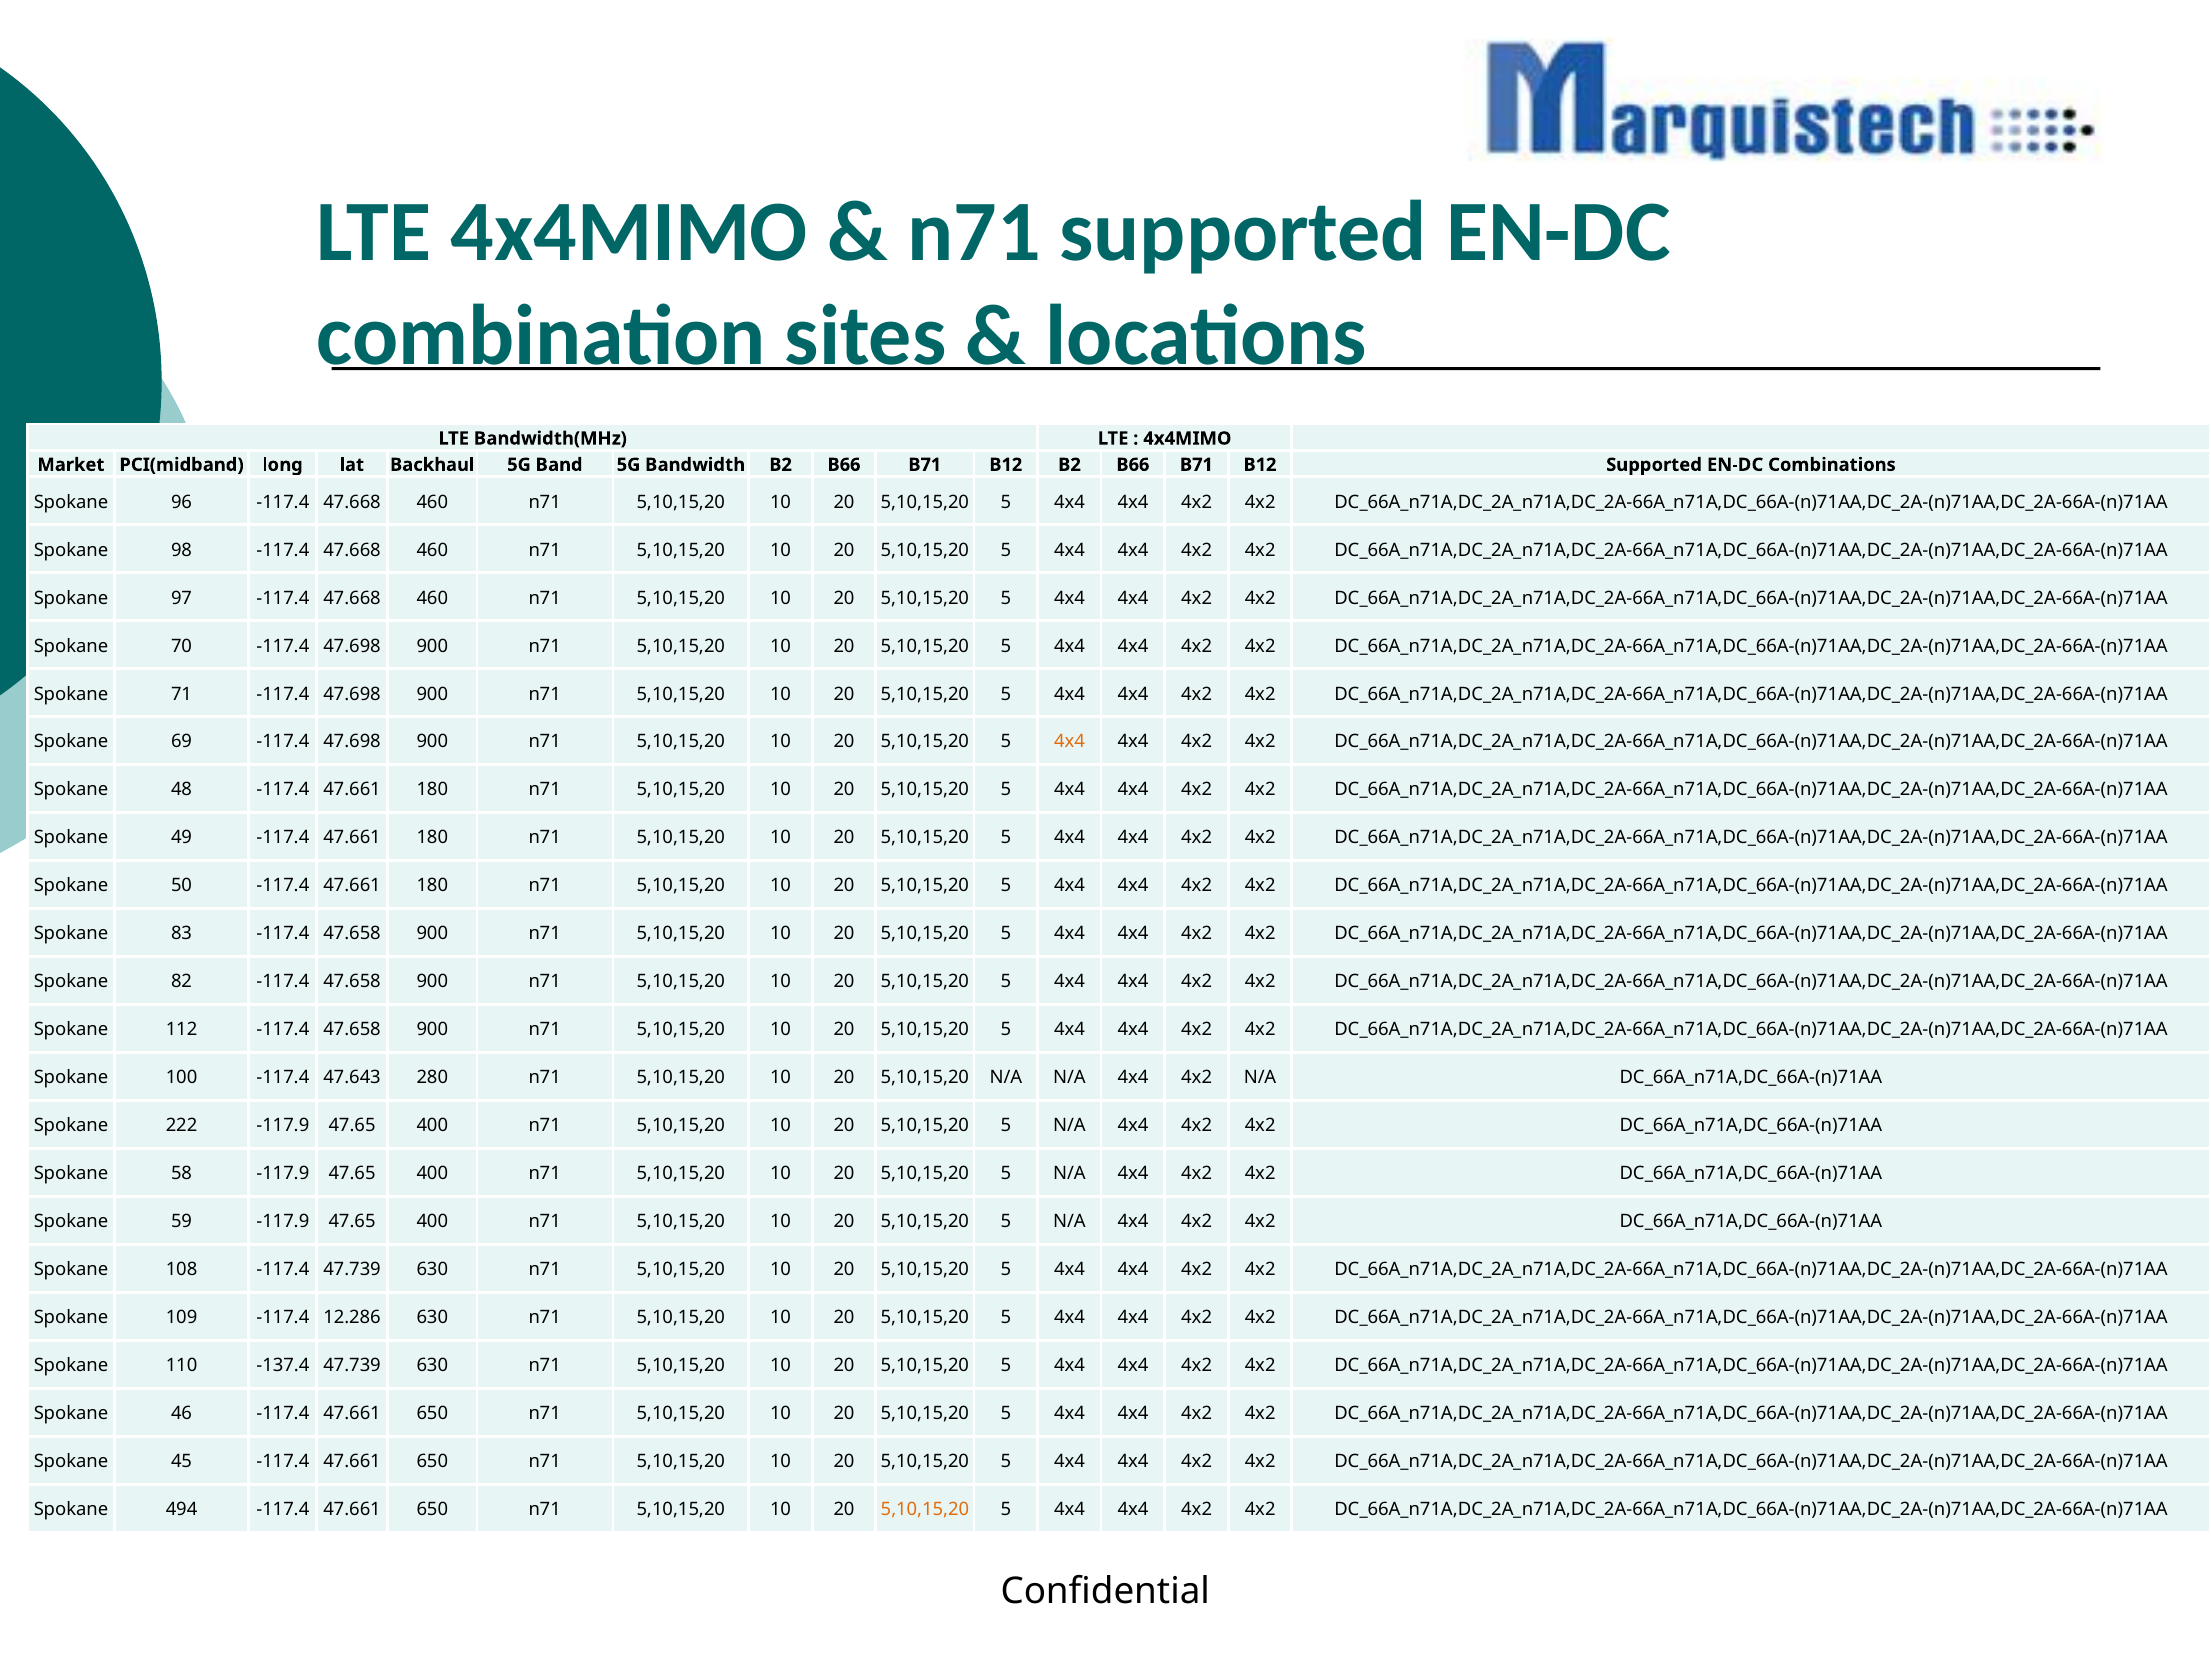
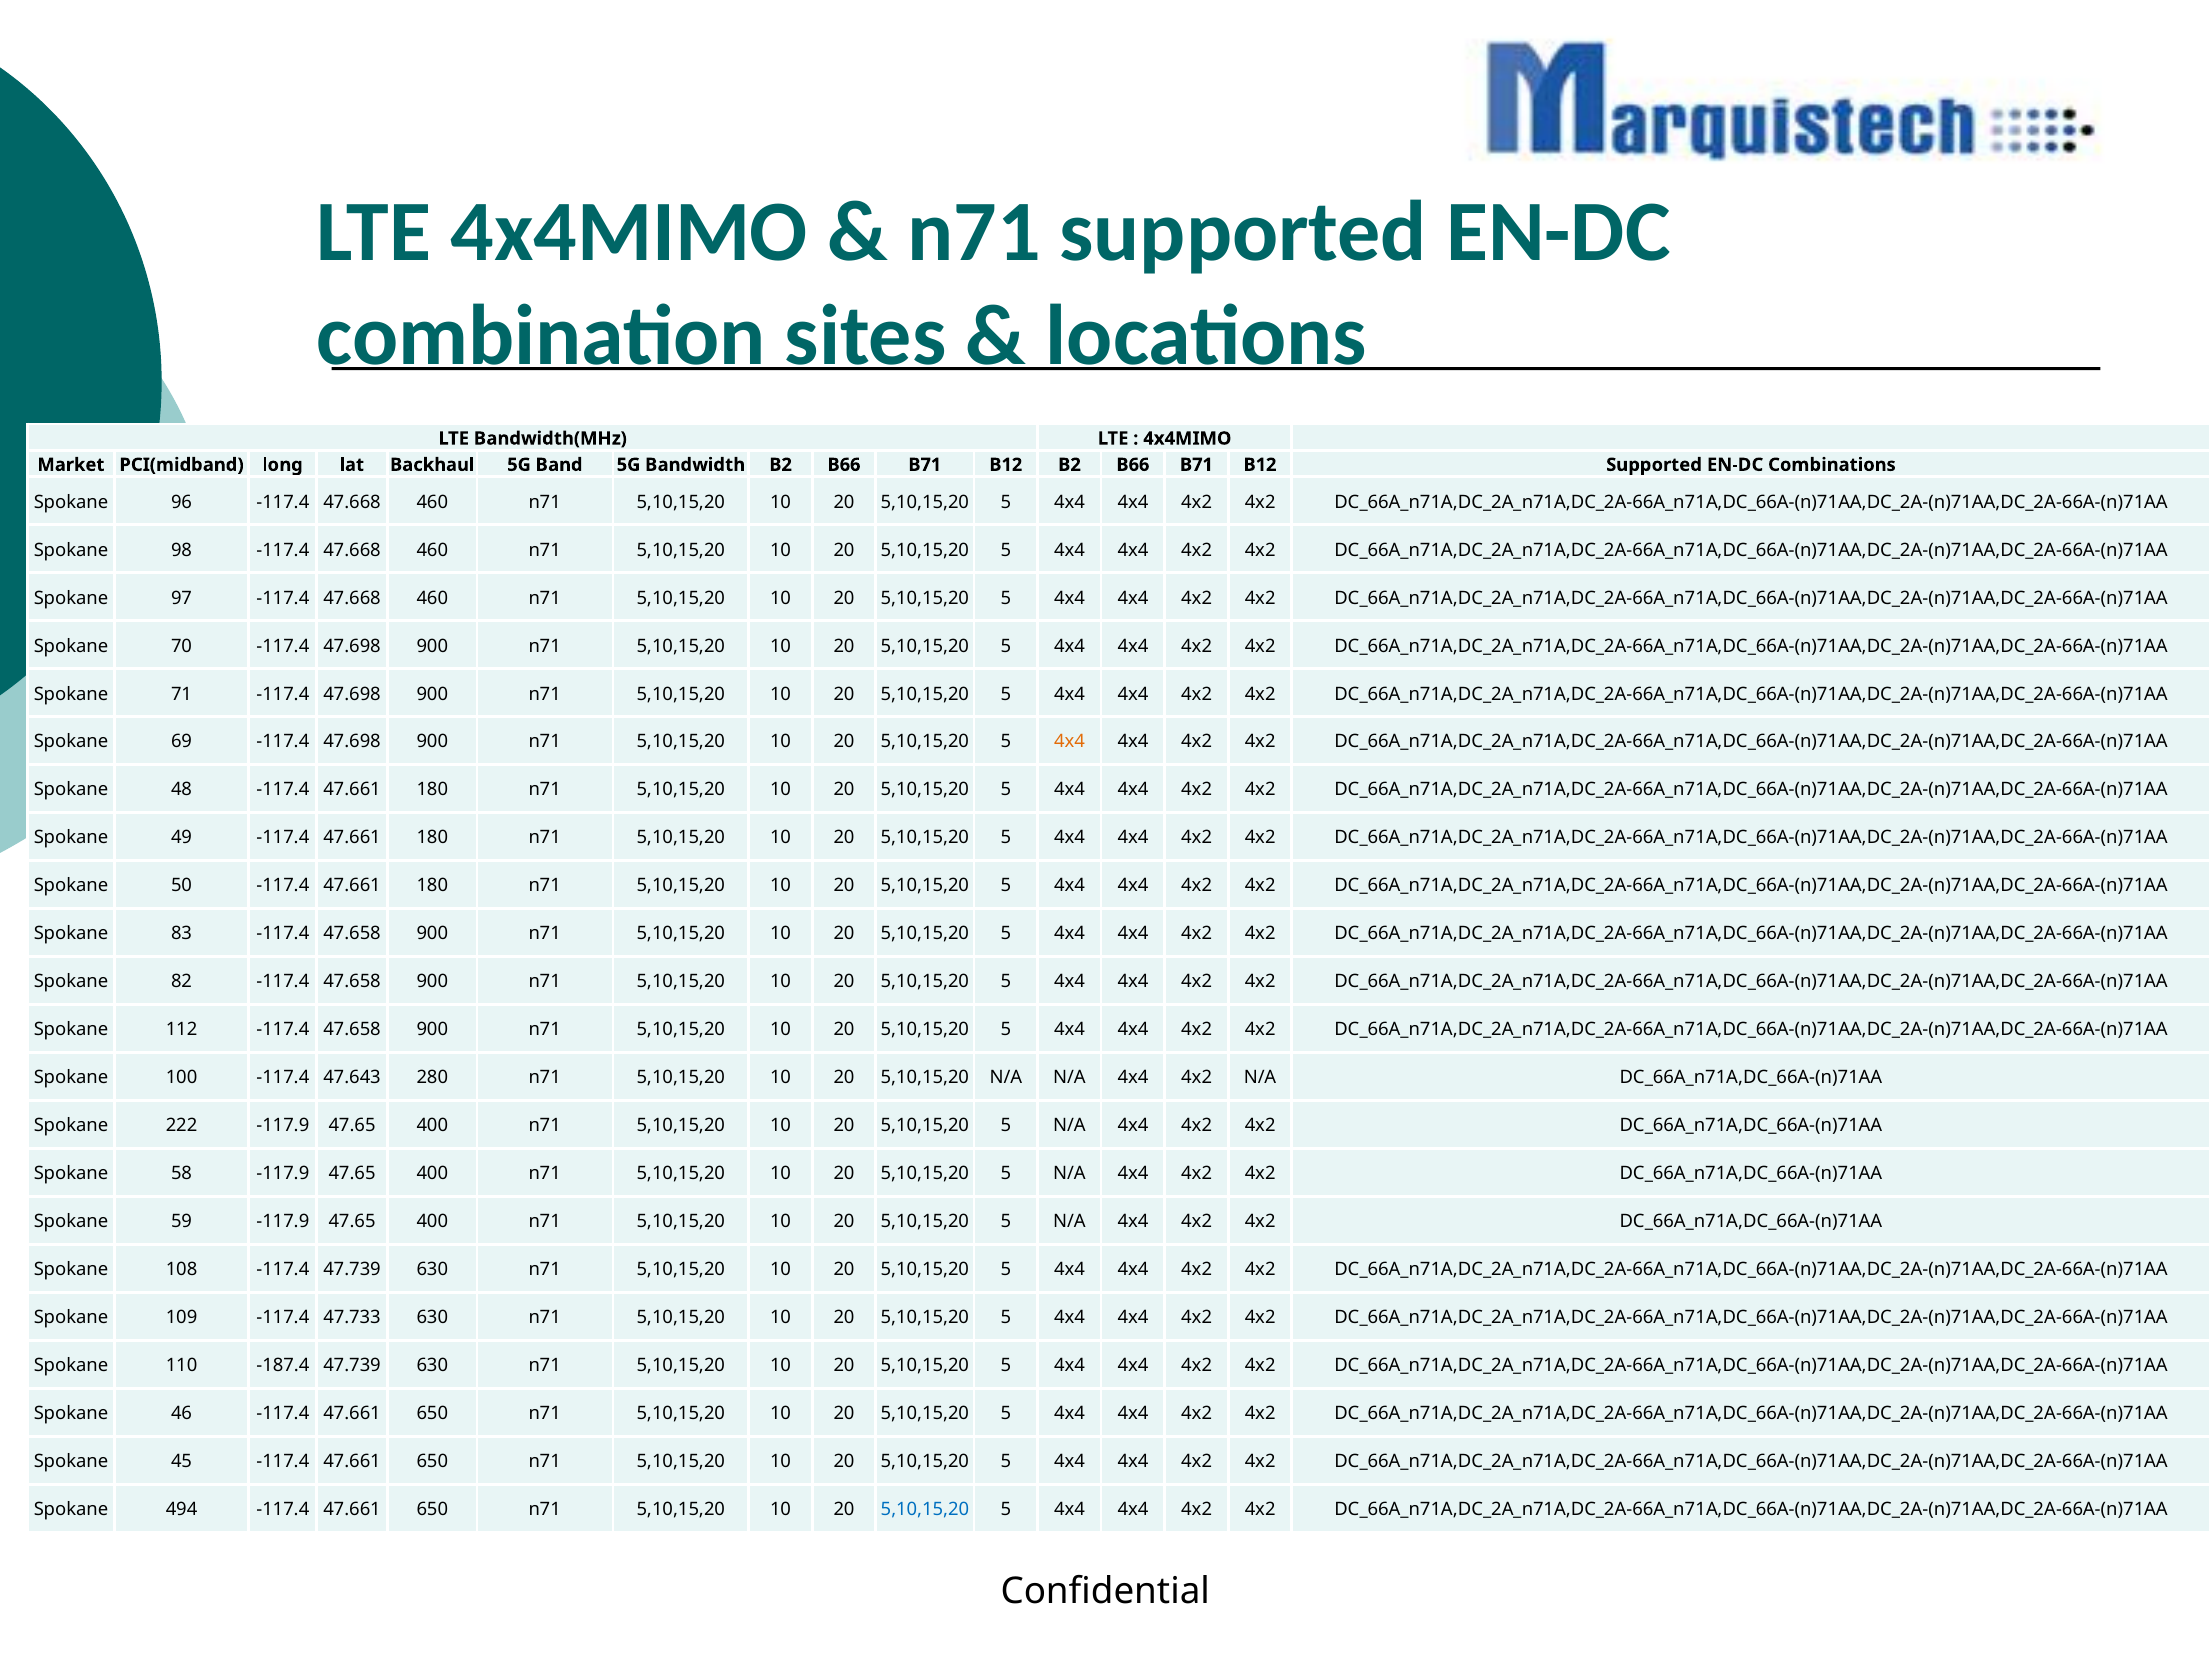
12.286: 12.286 -> 47.733 (352, 1317)
-137.4: -137.4 -> -187.4 (283, 1365)
5,10,15,20 colour: orange -> blue (925, 1509)
